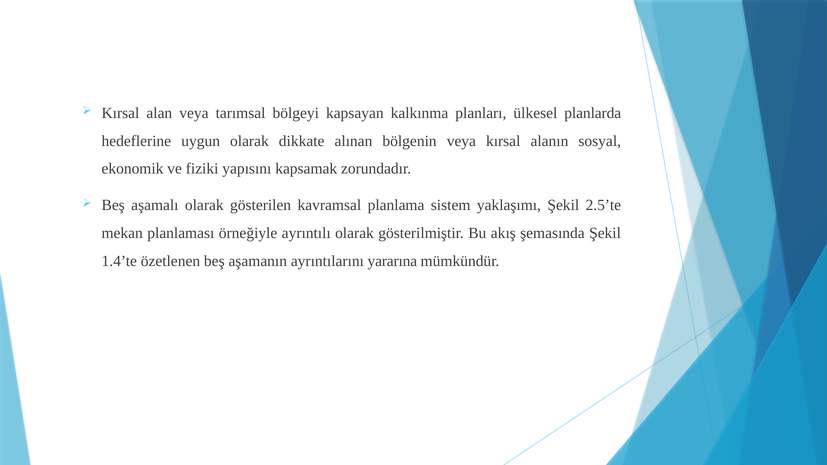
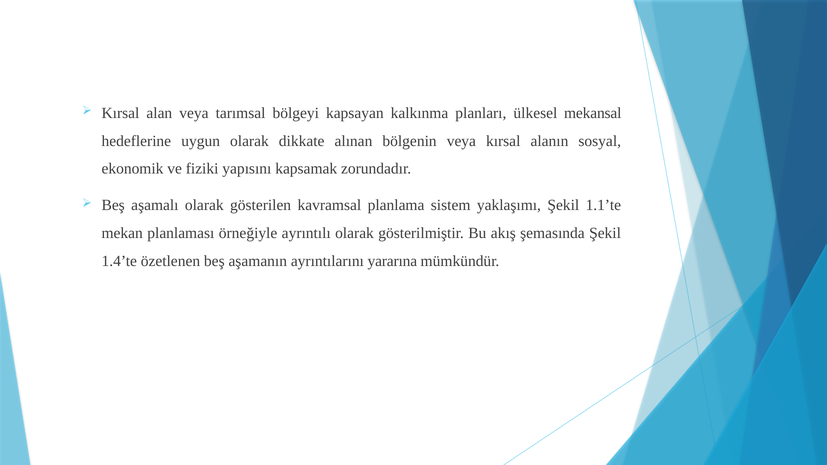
planlarda: planlarda -> mekansal (593, 113)
2.5’te: 2.5’te -> 1.1’te (603, 205)
